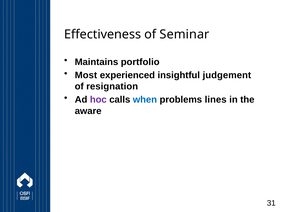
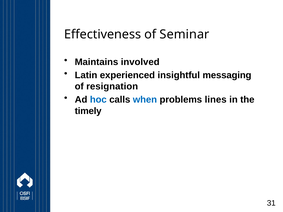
portfolio: portfolio -> involved (140, 62)
Most: Most -> Latin (86, 75)
judgement: judgement -> messaging (227, 75)
hoc colour: purple -> blue (98, 100)
aware: aware -> timely (88, 111)
